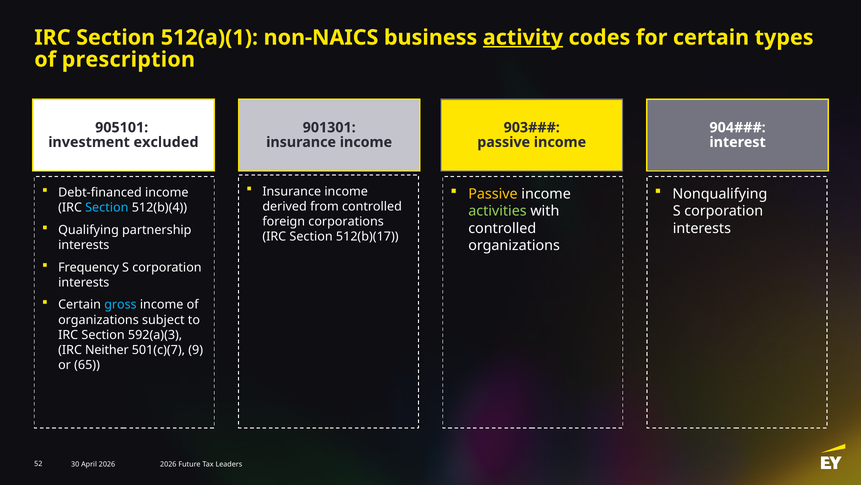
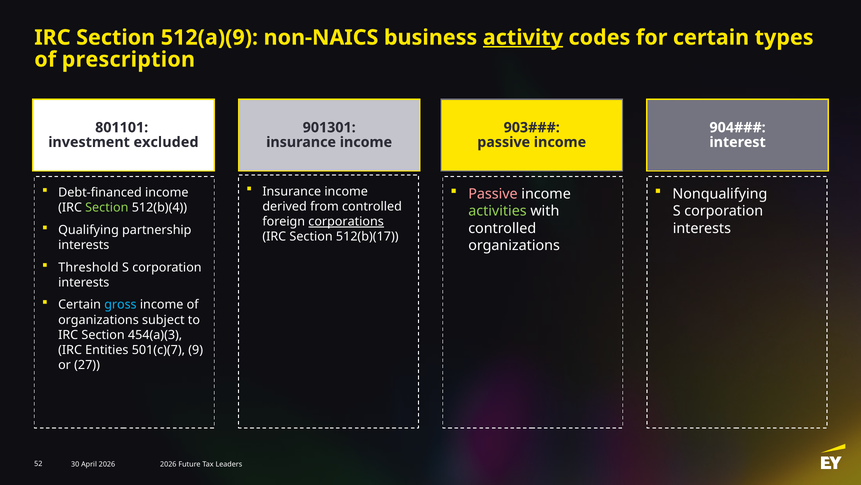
512(a)(1: 512(a)(1 -> 512(a)(9 (209, 37)
905101: 905101 -> 801101 (122, 127)
Passive colour: yellow -> pink (493, 194)
Section colour: light blue -> light green (107, 208)
corporations underline: none -> present (346, 221)
Frequency: Frequency -> Threshold (88, 267)
592(a)(3: 592(a)(3 -> 454(a)(3 (155, 335)
Neither: Neither -> Entities (107, 350)
65: 65 -> 27 (87, 365)
